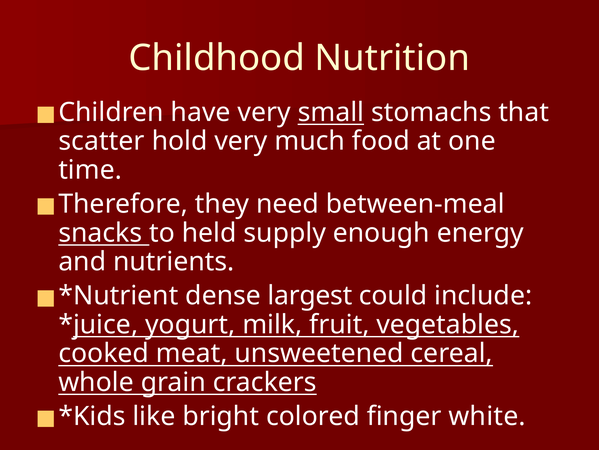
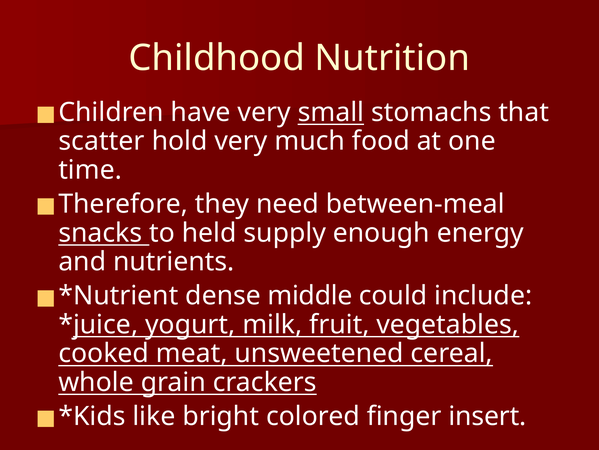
largest: largest -> middle (310, 295)
white: white -> insert (487, 416)
